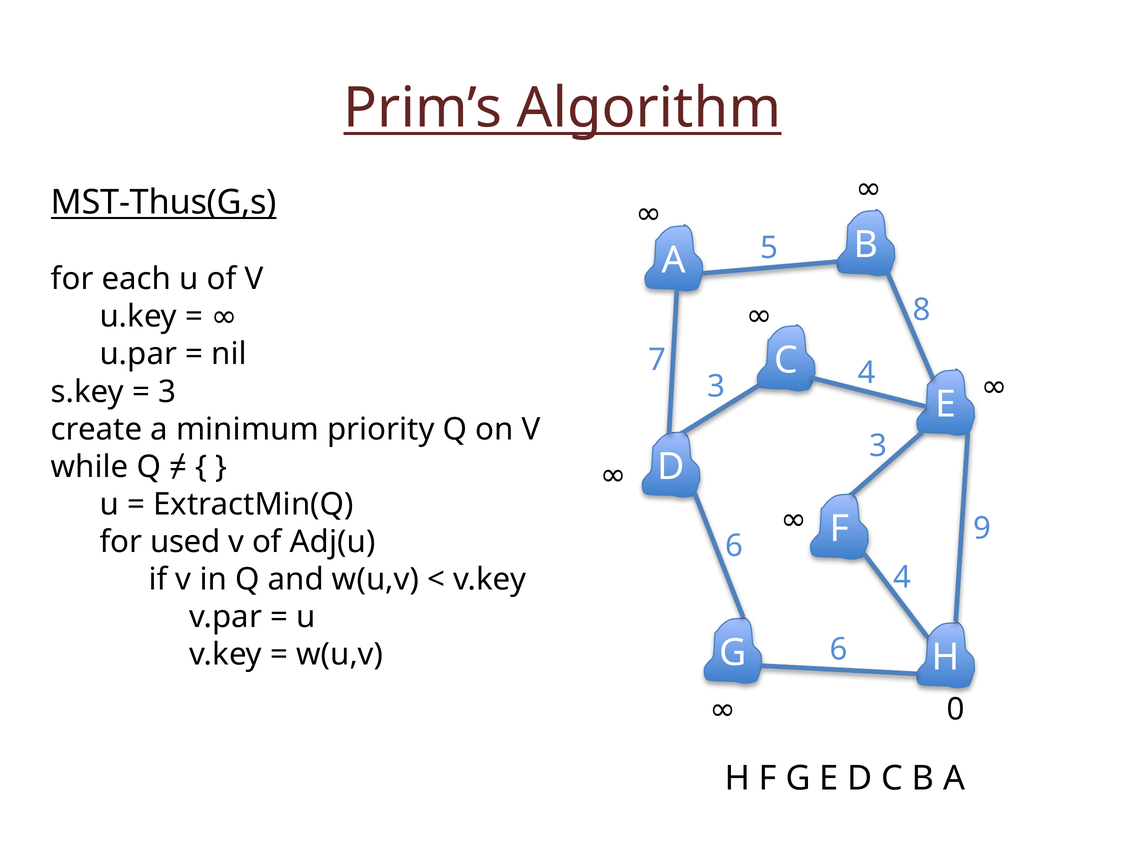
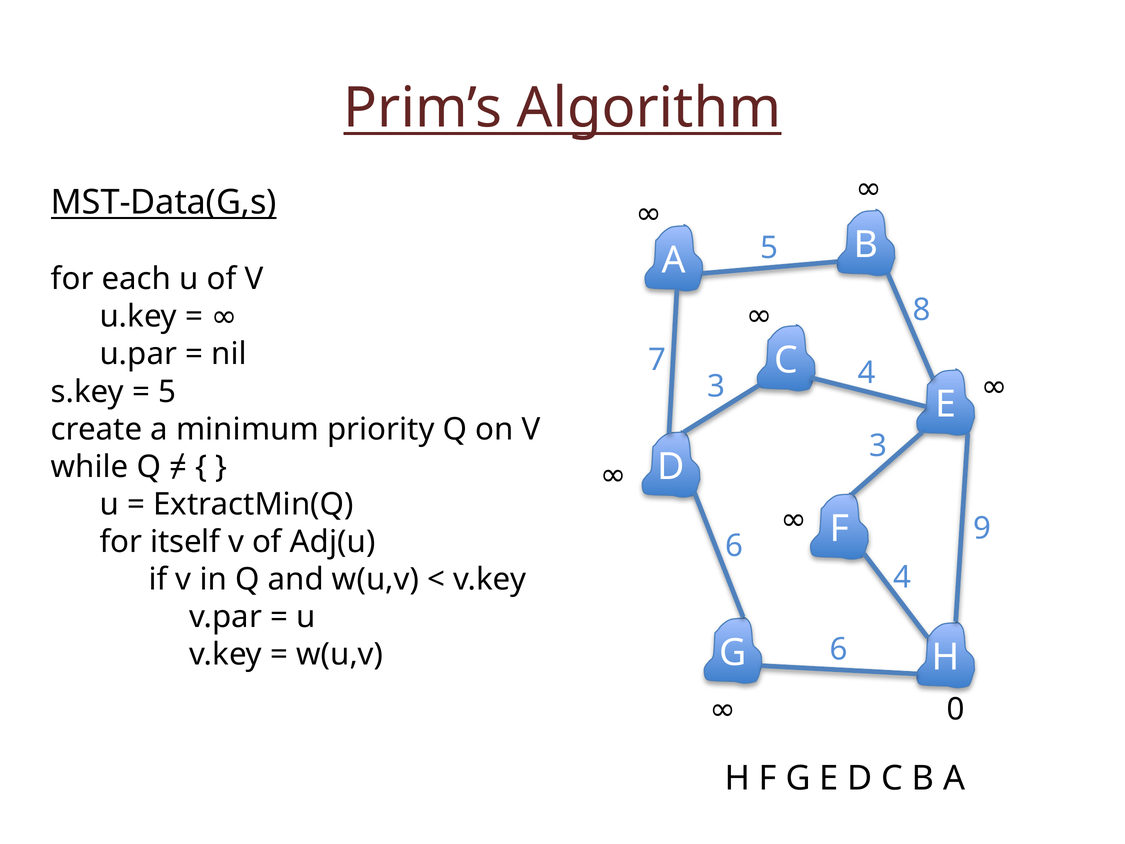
MST-Thus(G,s: MST-Thus(G,s -> MST-Data(G,s (164, 202)
3: 3 -> 5 (167, 392)
used: used -> itself (185, 542)
